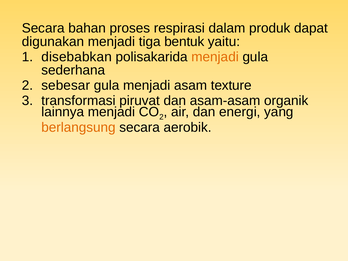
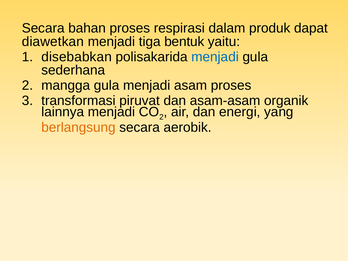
digunakan: digunakan -> diawetkan (53, 42)
menjadi colour: orange -> blue (215, 57)
sebesar: sebesar -> mangga (66, 85)
asam texture: texture -> proses (231, 85)
